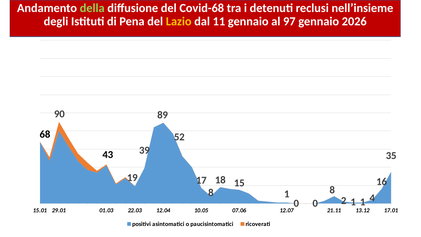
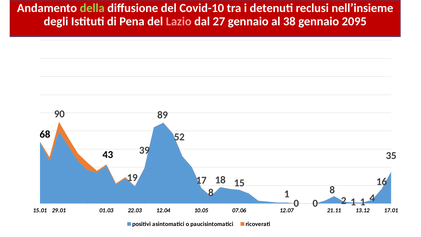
Covid-68: Covid-68 -> Covid-10 (202, 8)
Lazio colour: yellow -> pink (179, 21)
11: 11 -> 27 (219, 21)
97: 97 -> 38 (289, 21)
2026: 2026 -> 2095 (354, 21)
